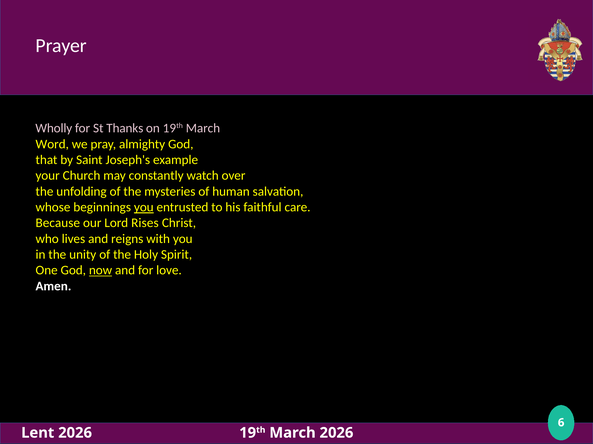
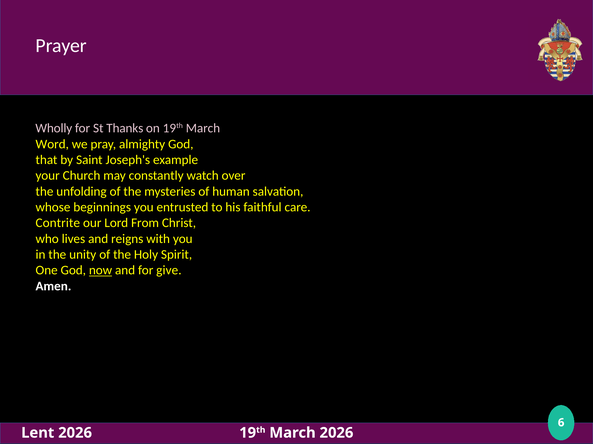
you underline: present -> none (144, 208)
Because: Because -> Contrite (58, 223)
Rises: Rises -> From (145, 223)
love: love -> give (169, 271)
